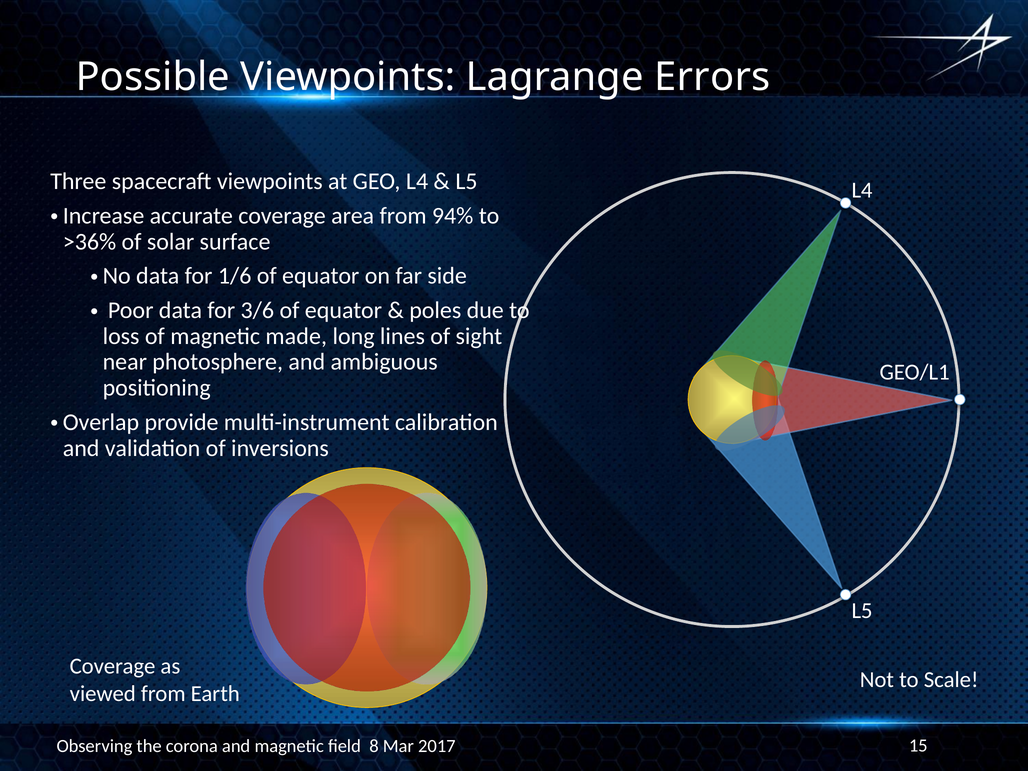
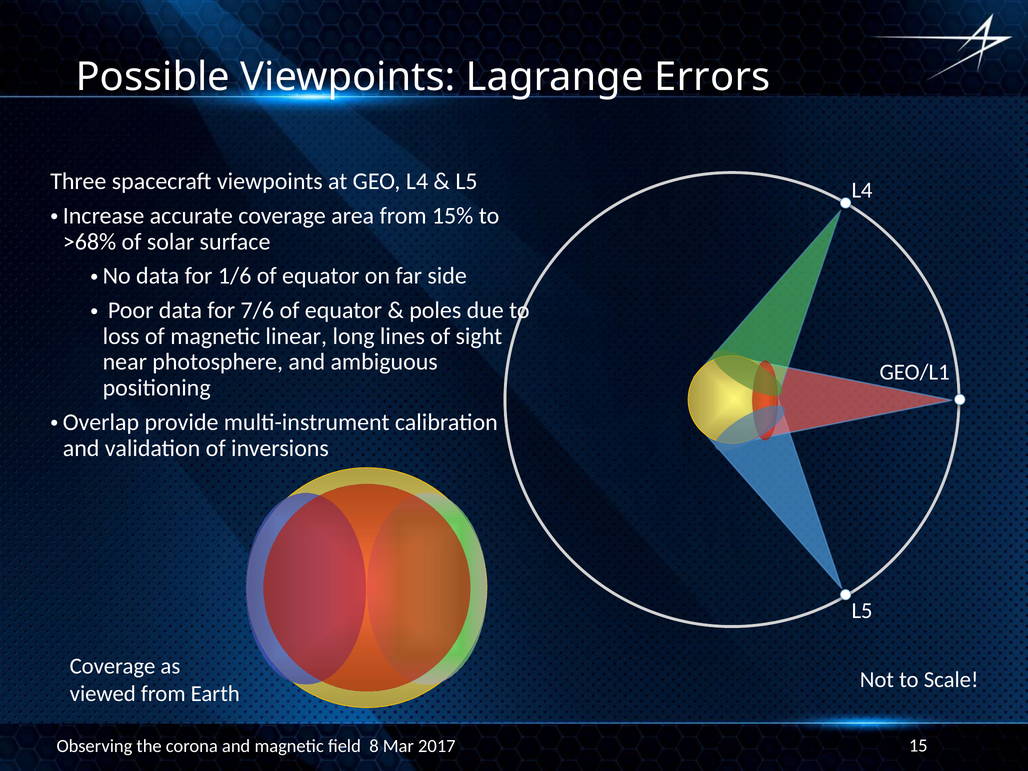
94%: 94% -> 15% (453, 216)
>36%: >36% -> >68% (90, 242)
3/6: 3/6 -> 7/6 (257, 310)
made: made -> linear (296, 336)
